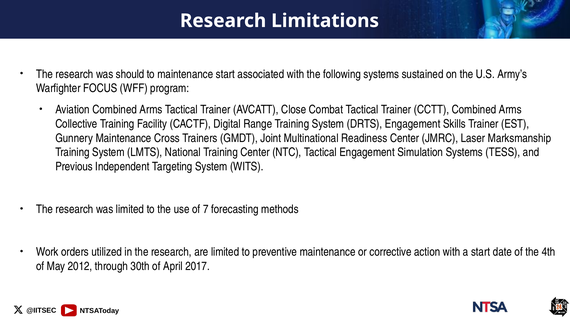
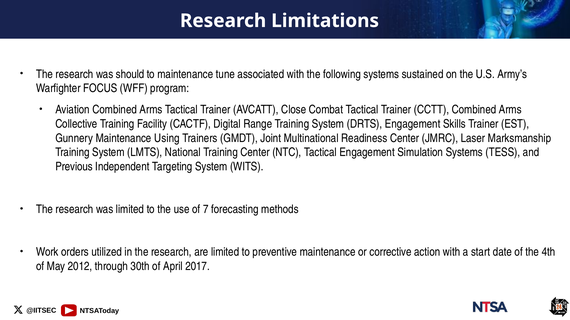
maintenance start: start -> tune (225, 74)
Cross: Cross -> Using (167, 138)
